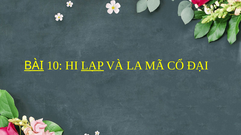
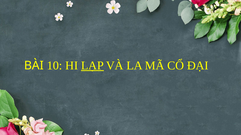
BÀI underline: present -> none (34, 66)
